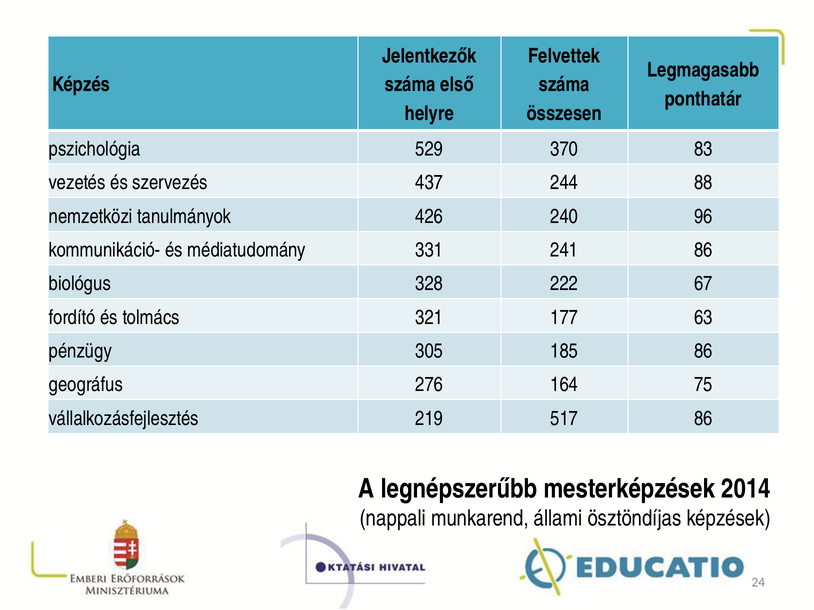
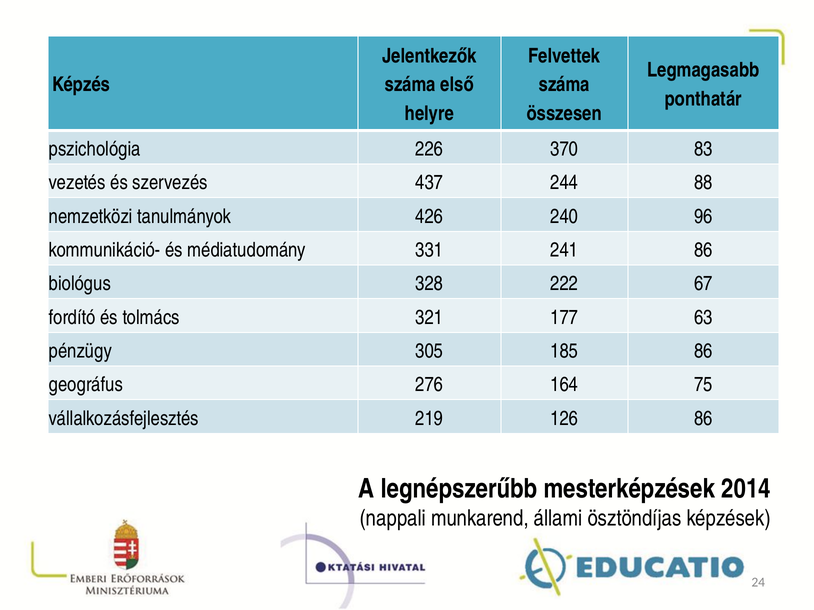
529: 529 -> 226 (429, 149)
517: 517 -> 126 (564, 419)
